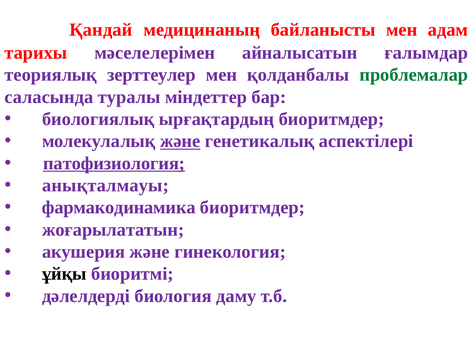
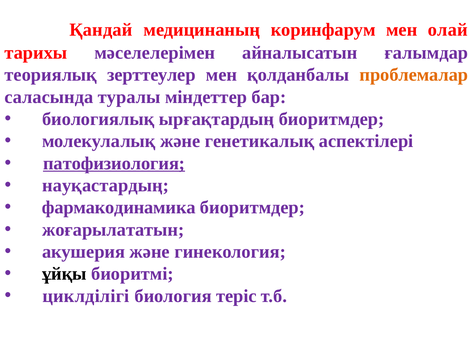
байланысты: байланысты -> коринфарум (323, 30)
адам: адам -> олай (448, 30)
проблемалар colour: green -> orange (414, 75)
және underline: present -> none (180, 141)
анықталмауы: анықталмауы -> науқастардың (106, 185)
дәлелдерді: дәлелдерді -> циклділігі (86, 296)
даму: даму -> теріс (236, 296)
